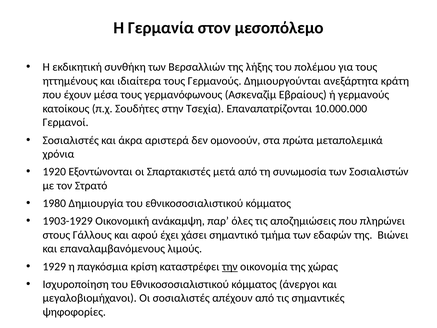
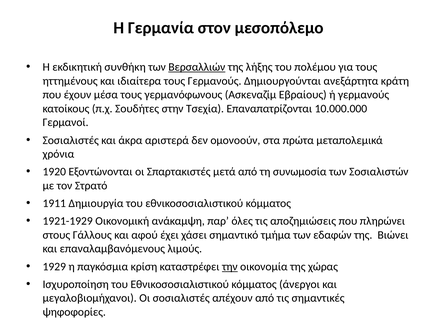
Βερσαλλιών underline: none -> present (197, 67)
1980: 1980 -> 1911 (54, 203)
1903-1929: 1903-1929 -> 1921-1929 (68, 221)
